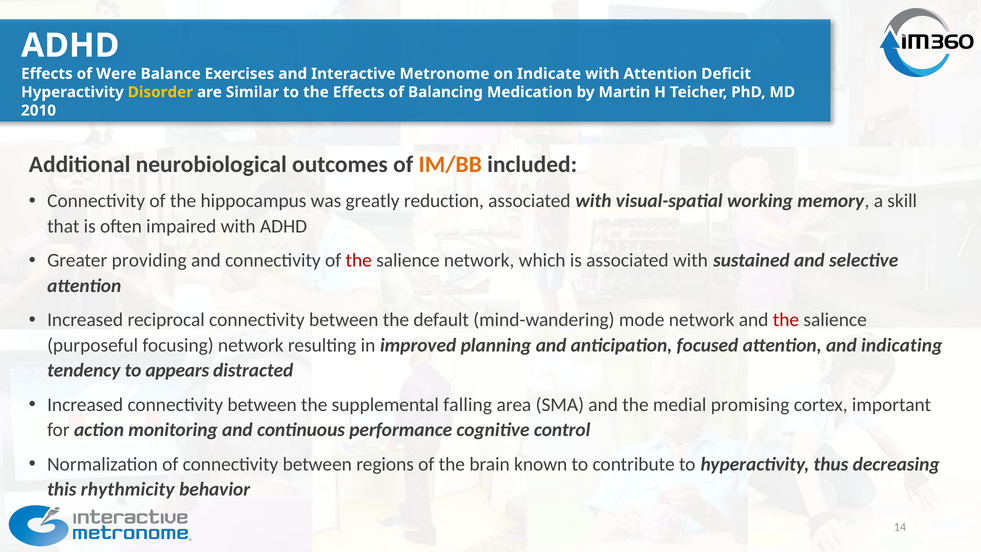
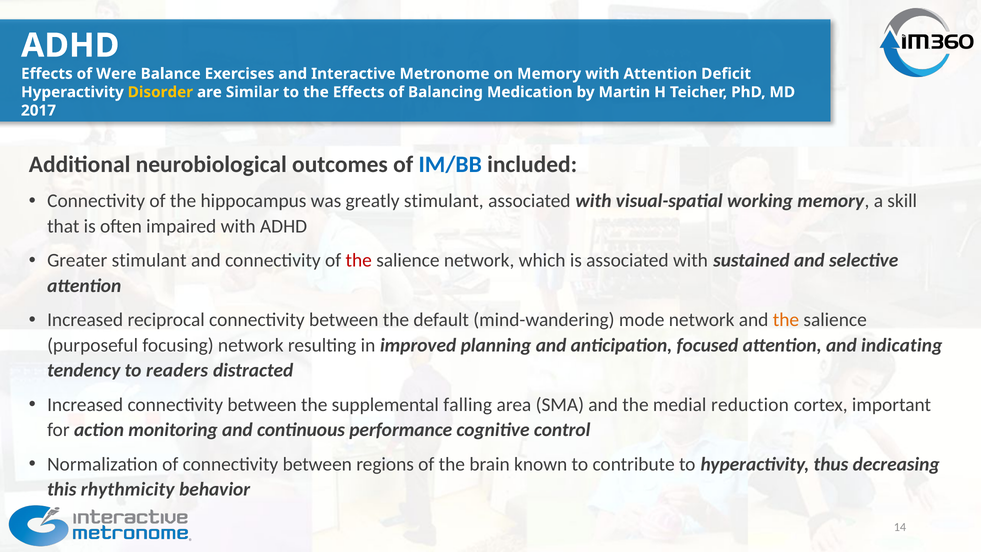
on Indicate: Indicate -> Memory (549, 74)
2010: 2010 -> 2017 (39, 111)
IM/BB colour: orange -> blue (450, 165)
greatly reduction: reduction -> stimulant (444, 201)
Greater providing: providing -> stimulant (149, 260)
the colour: red -> orange (786, 320)
appears: appears -> readers (177, 370)
promising: promising -> reduction (750, 405)
